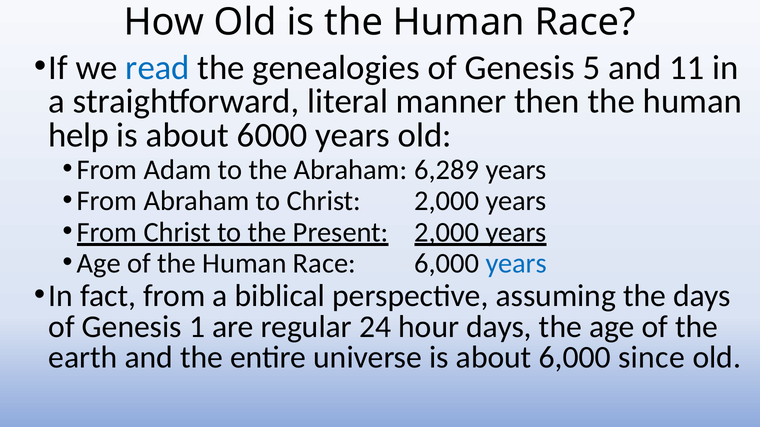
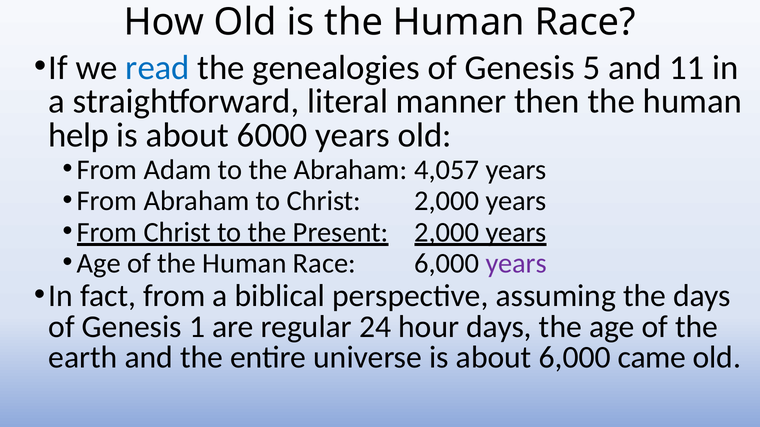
6,289: 6,289 -> 4,057 (447, 170)
years colour: blue -> purple (516, 264)
since: since -> came (652, 358)
